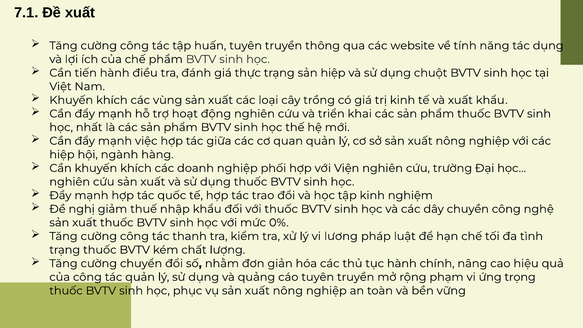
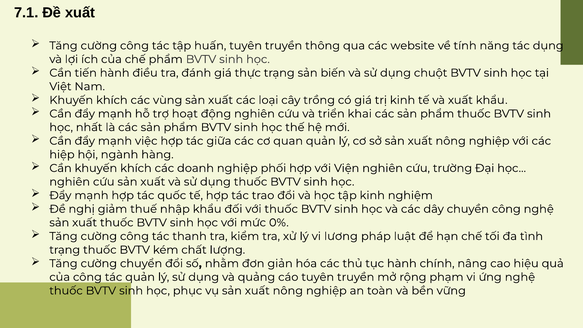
sản hiệp: hiệp -> biến (333, 73)
ứng trọng: trọng -> nghệ (520, 277)
